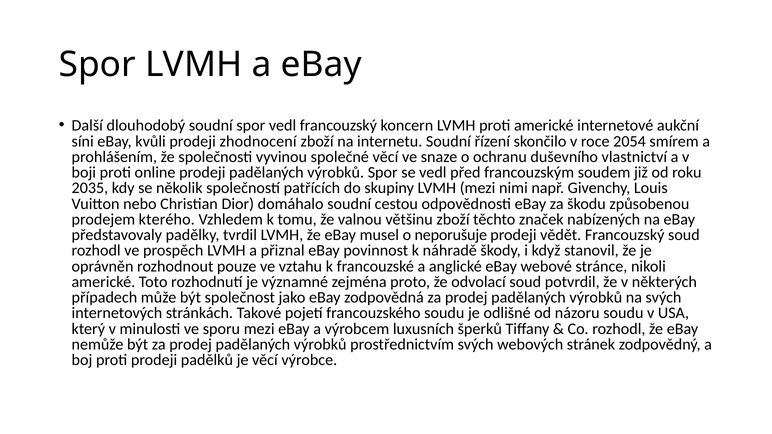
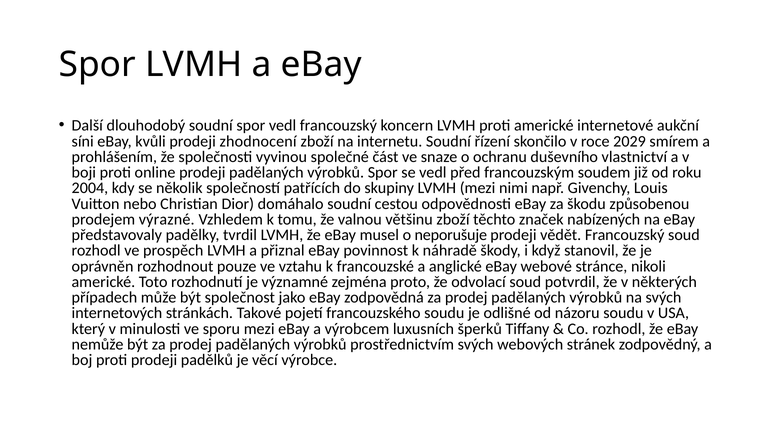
2054: 2054 -> 2029 (630, 141)
společné věcí: věcí -> část (386, 157)
2035: 2035 -> 2004 (90, 188)
kterého: kterého -> výrazné (167, 219)
